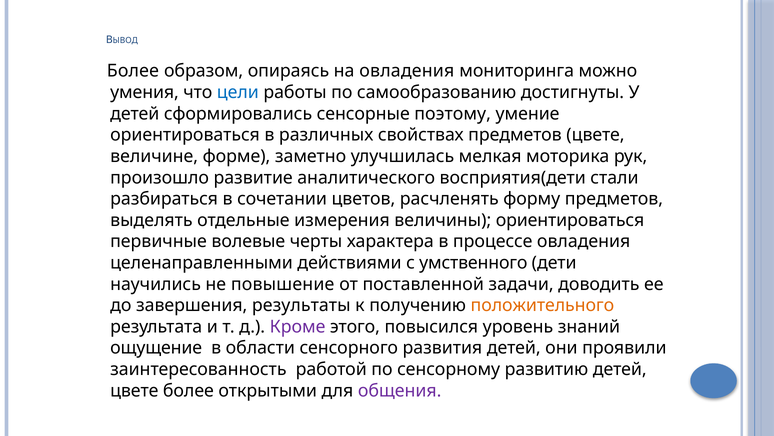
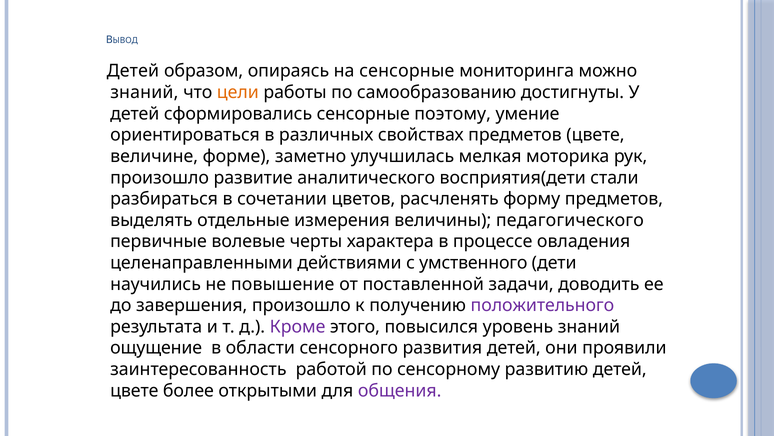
Более: Более -> Детей (133, 71)
на овладения: овладения -> сенсорные (407, 71)
умения: умения -> знаний (144, 92)
цели colour: blue -> orange (238, 92)
величины ориентироваться: ориентироваться -> педагогического (570, 220)
завершения результаты: результаты -> произошло (301, 305)
положительного colour: orange -> purple (542, 305)
